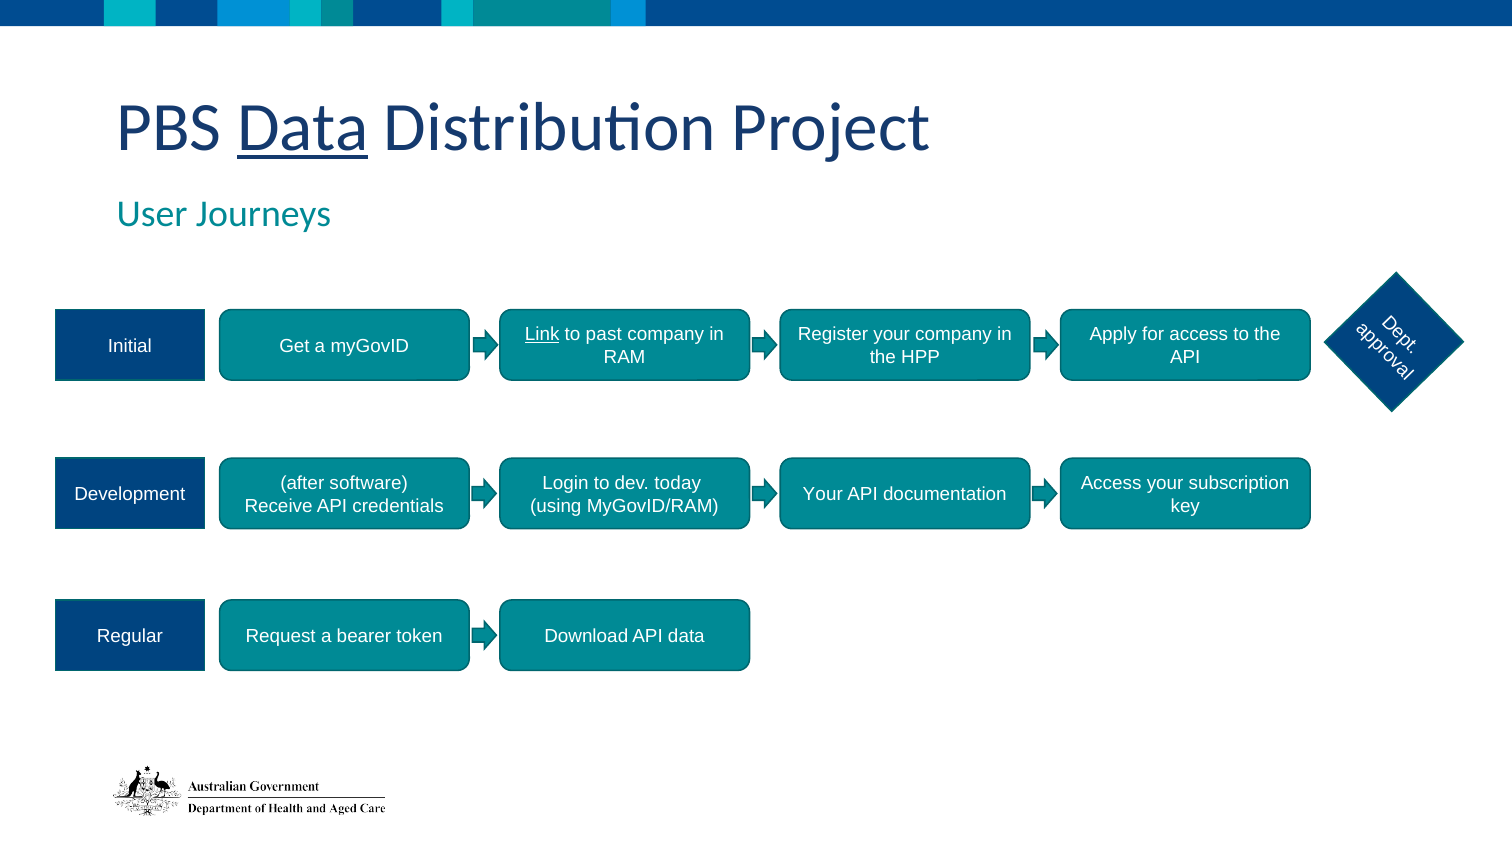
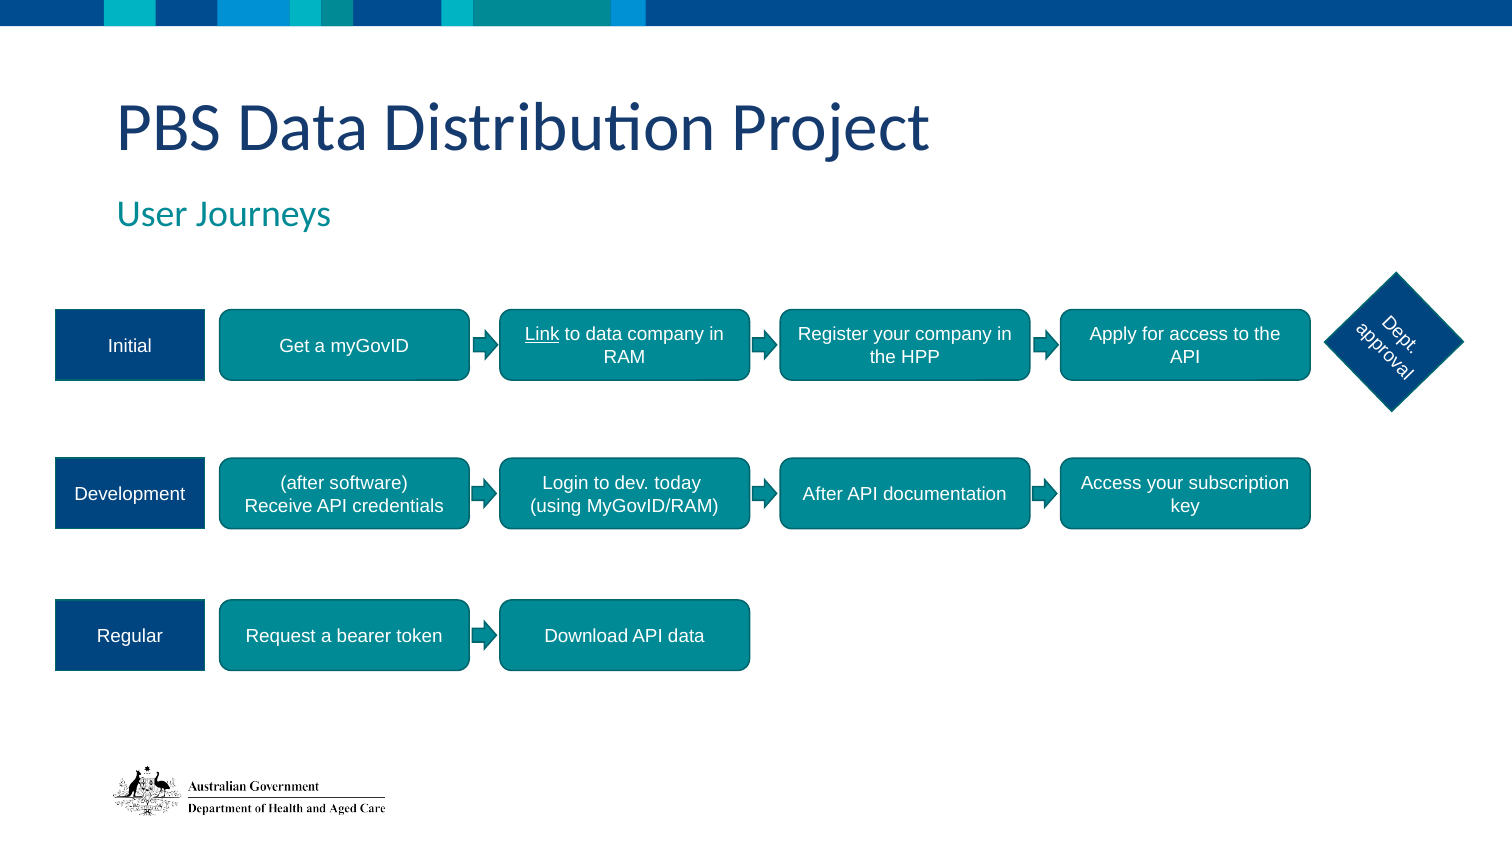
Data underline: present -> none (303, 127)
to past: past -> data (604, 335)
Your: Your -> After (823, 494)
